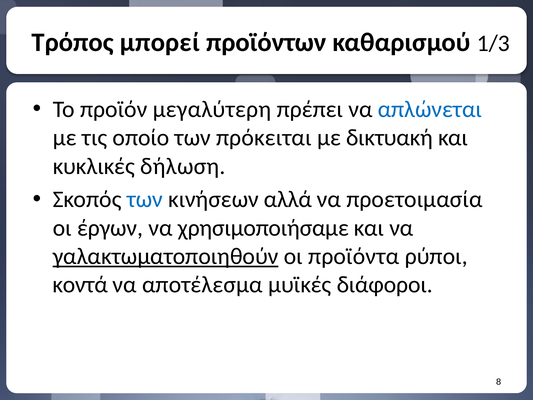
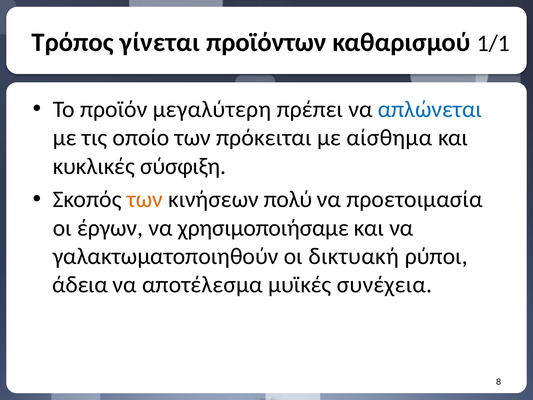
μπορεί: μπορεί -> γίνεται (160, 42)
1/3: 1/3 -> 1/1 (493, 43)
δικτυακή: δικτυακή -> αίσθημα (389, 138)
δήλωση: δήλωση -> σύσφιξη (183, 166)
των colour: blue -> orange (145, 199)
αλλά: αλλά -> πολύ (288, 199)
γαλακτωματοποιηθούν underline: present -> none (166, 256)
προϊόντα: προϊόντα -> δικτυακή (354, 256)
κοντά: κοντά -> άδεια (80, 285)
διάφοροι: διάφοροι -> συνέχεια (385, 285)
